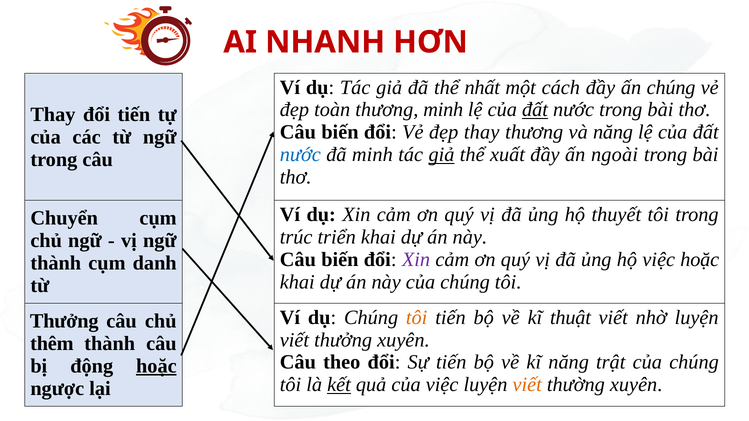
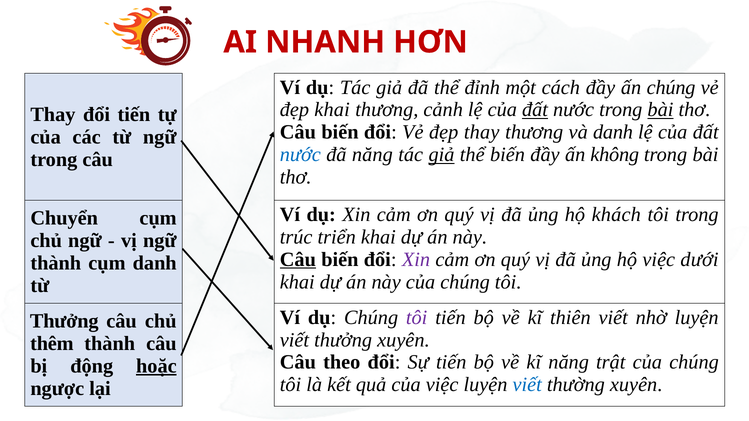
nhất: nhất -> đỉnh (482, 87)
đẹp toàn: toàn -> khai (332, 110)
thương minh: minh -> cảnh (443, 110)
bài underline: none -> present (660, 110)
và năng: năng -> danh (613, 132)
đã minh: minh -> năng (372, 155)
thể xuất: xuất -> biến (507, 155)
ngoài: ngoài -> không (615, 155)
thuyết: thuyết -> khách (616, 215)
Câu underline: none -> present (298, 260)
việc hoặc: hoặc -> dưới (700, 260)
tôi colour: orange -> purple (417, 318)
thuật: thuật -> thiên (570, 318)
kết underline: present -> none (339, 385)
viết colour: orange -> blue (527, 385)
